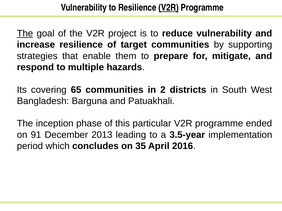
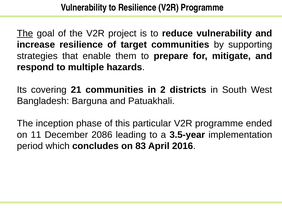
V2R underline: present -> none (169, 8)
65: 65 -> 21 (76, 90)
91: 91 -> 11 (36, 135)
2013: 2013 -> 2086 (102, 135)
35: 35 -> 83 (141, 146)
